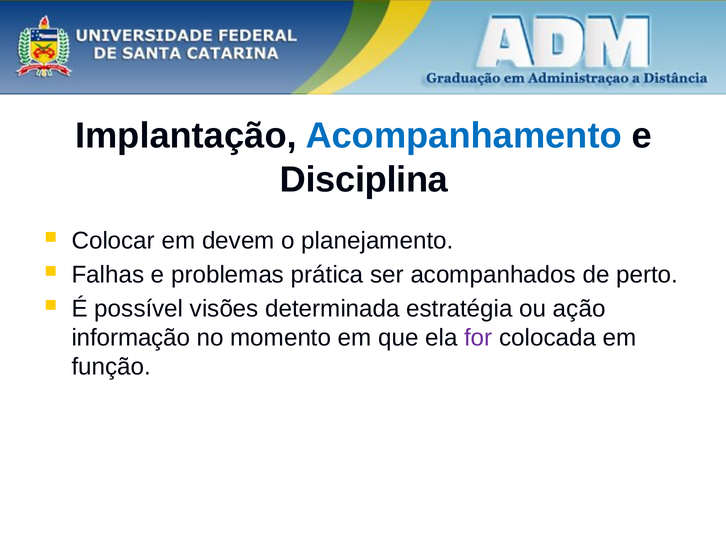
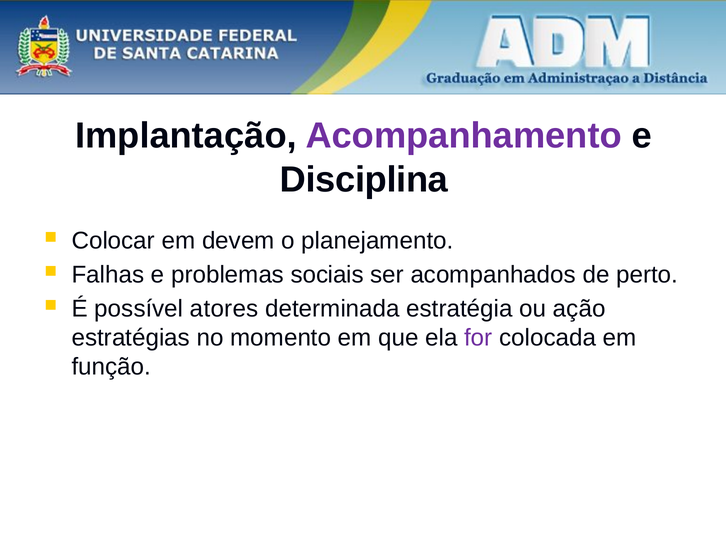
Acompanhamento colour: blue -> purple (464, 136)
prática: prática -> sociais (327, 275)
visões: visões -> atores (224, 308)
informação: informação -> estratégias (131, 337)
